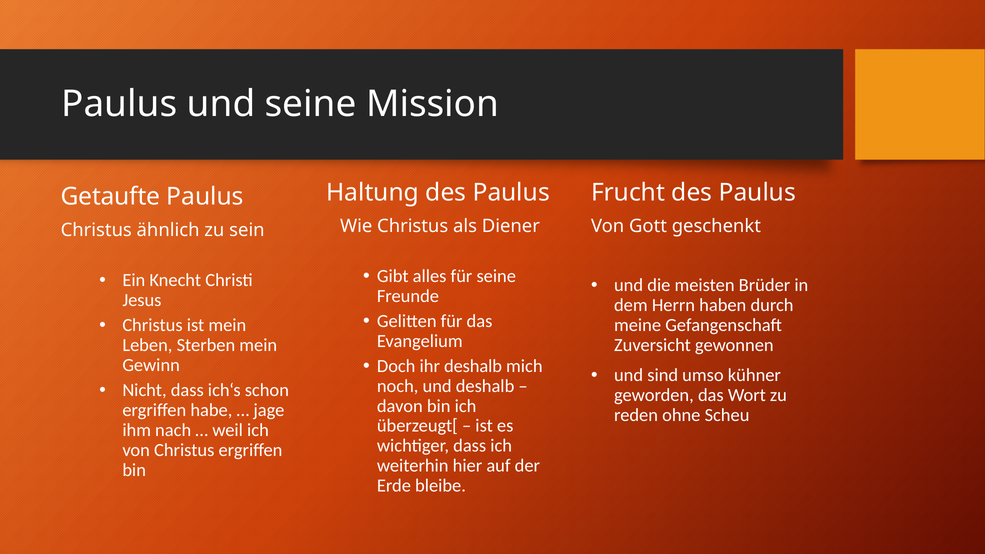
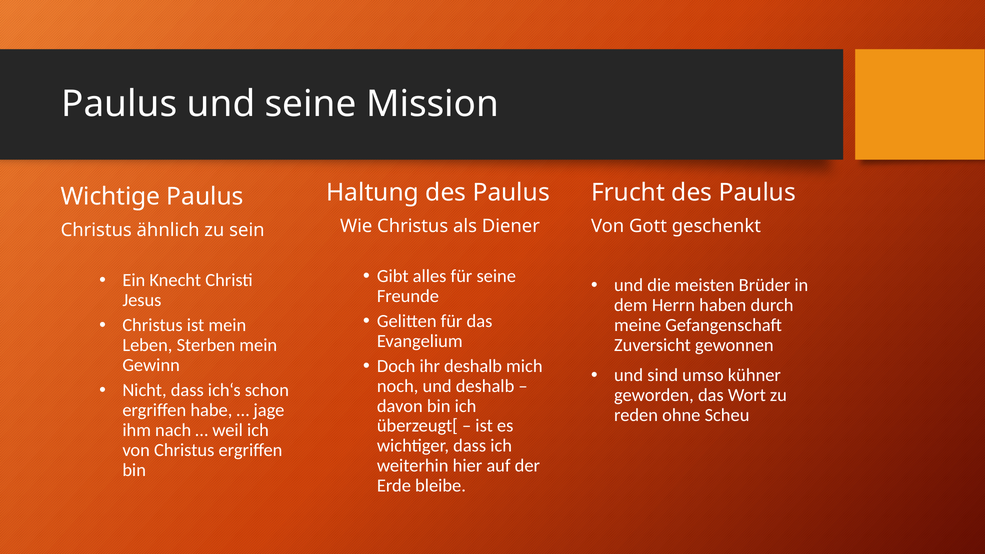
Getaufte: Getaufte -> Wichtige (110, 197)
